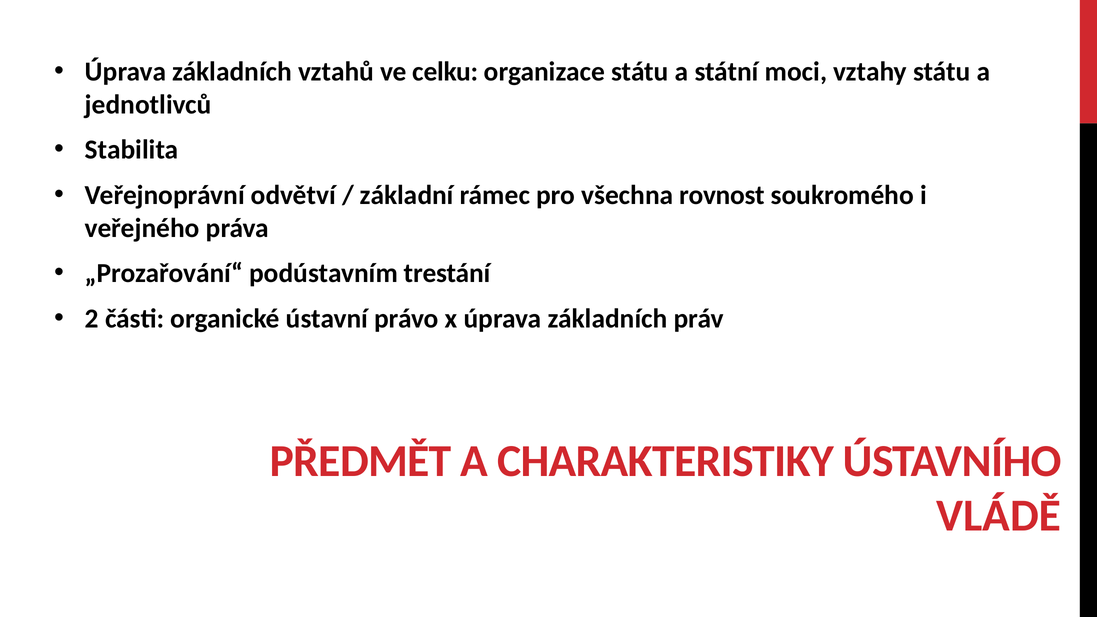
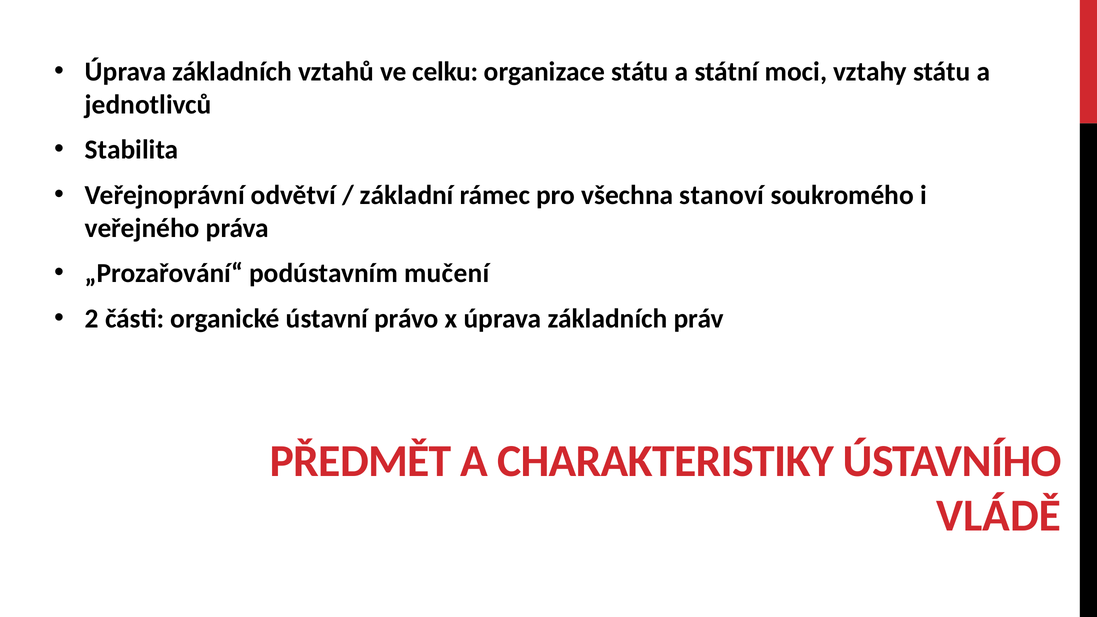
rovnost: rovnost -> stanoví (722, 195)
trestání: trestání -> mučení (447, 273)
